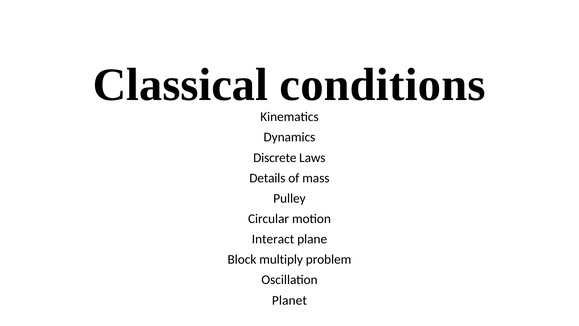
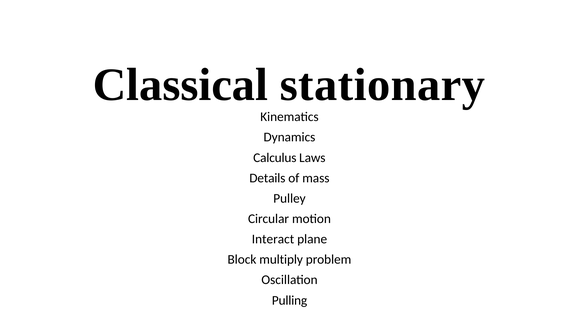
conditions: conditions -> stationary (382, 85)
Discrete: Discrete -> Calculus (275, 158)
Planet: Planet -> Pulling (290, 300)
